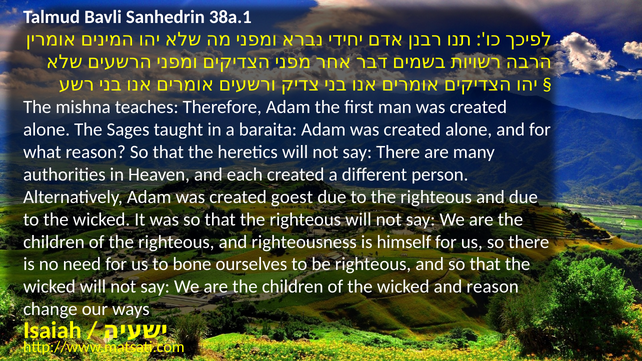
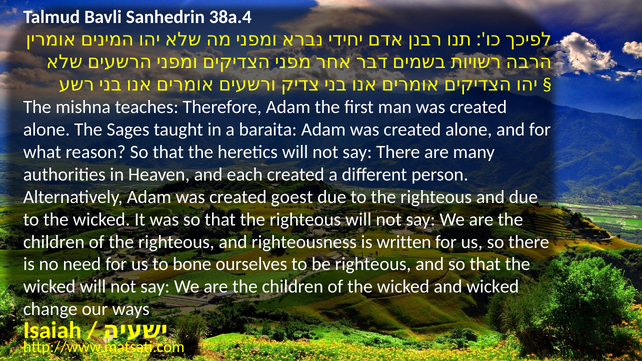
38a.1: 38a.1 -> 38a.4 (230, 17)
himself: himself -> written (404, 242)
and reason: reason -> wicked (493, 287)
